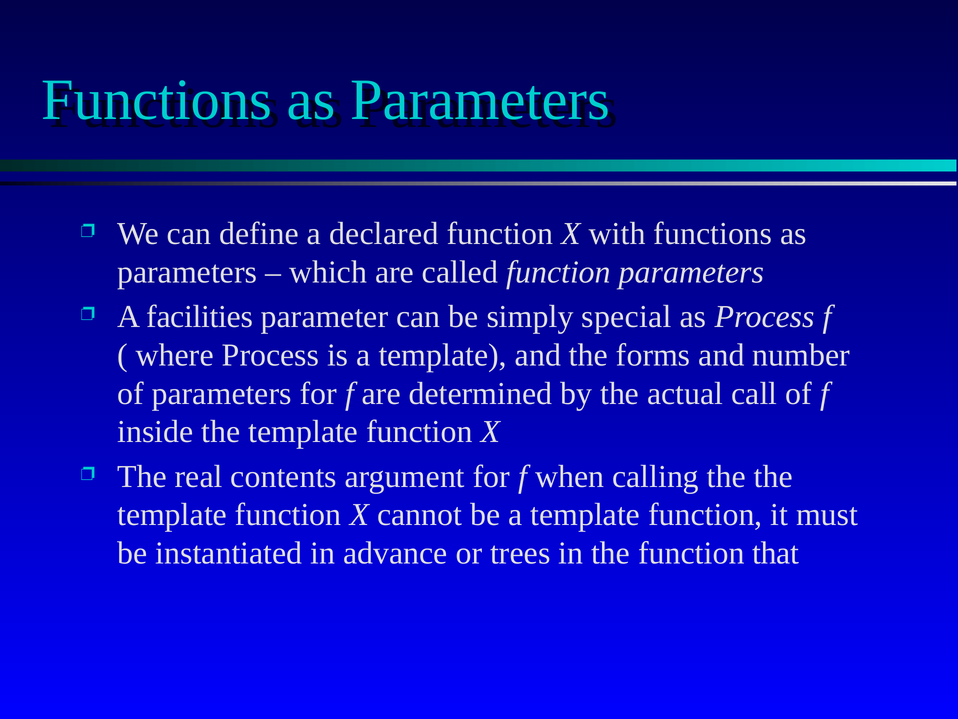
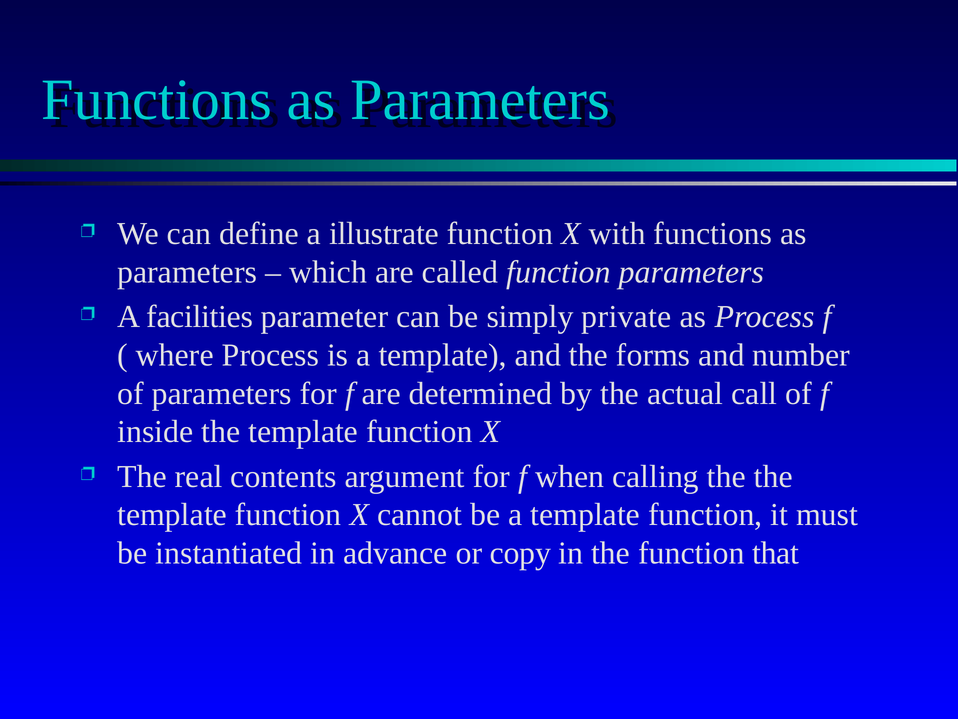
declared: declared -> illustrate (384, 234)
special: special -> private (627, 317)
trees: trees -> copy (520, 553)
